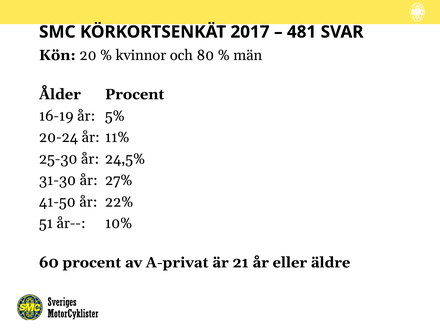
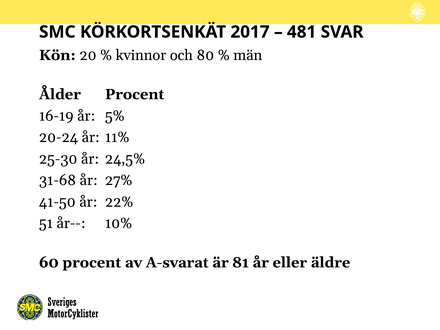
31-30: 31-30 -> 31-68 (58, 180)
A-privat: A-privat -> A-svarat (177, 263)
21: 21 -> 81 (241, 263)
